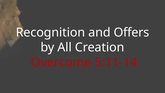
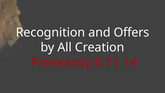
Overcome: Overcome -> Previously (61, 62)
